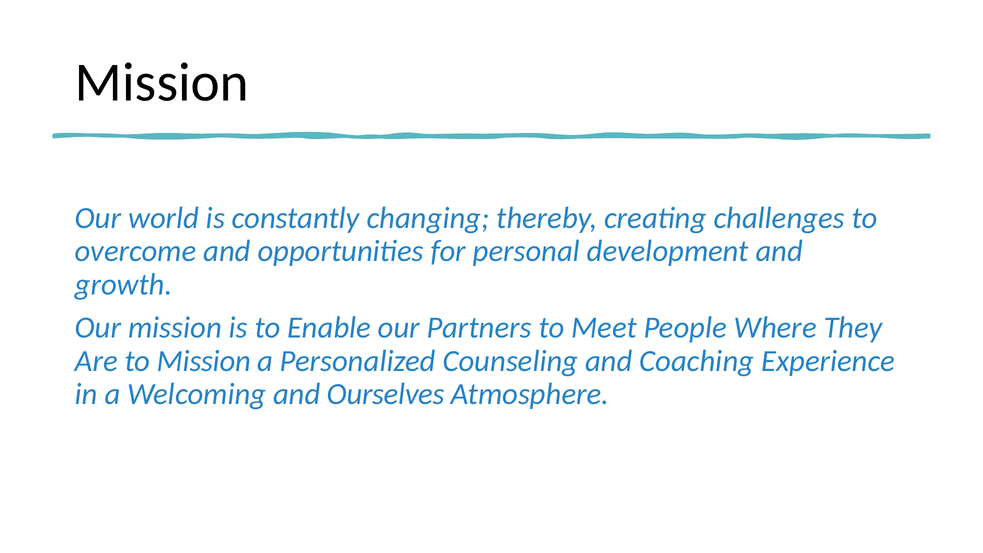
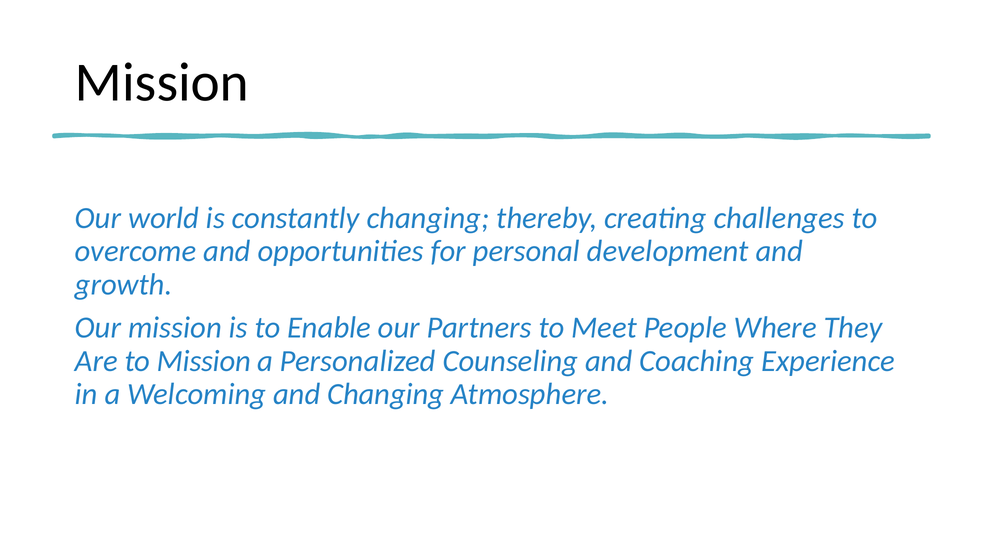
and Ourselves: Ourselves -> Changing (386, 394)
